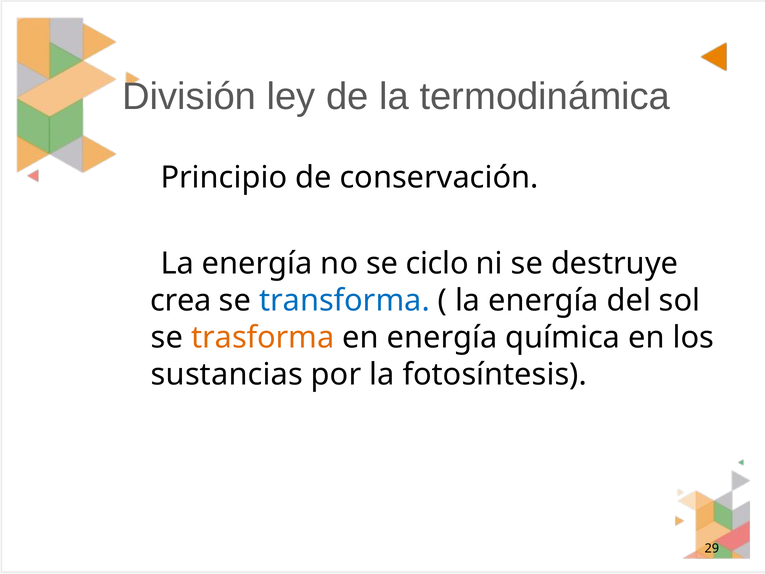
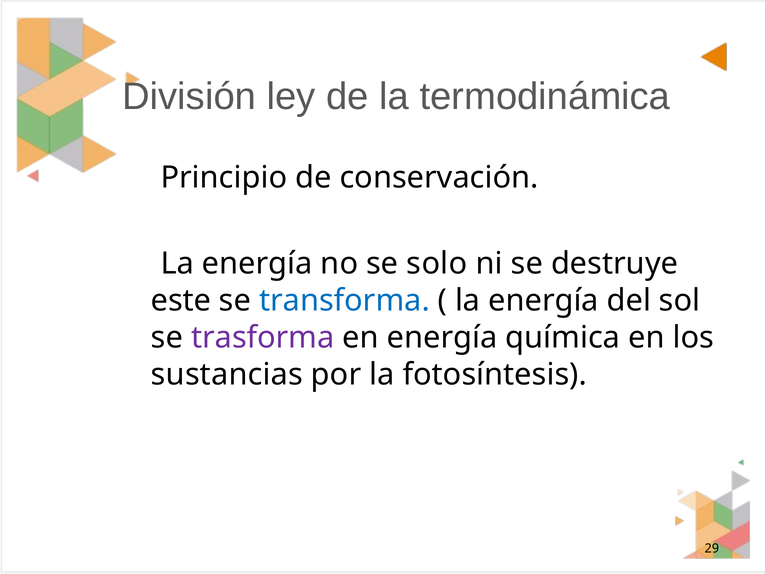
ciclo: ciclo -> solo (437, 264)
crea: crea -> este (181, 301)
trasforma colour: orange -> purple (263, 338)
